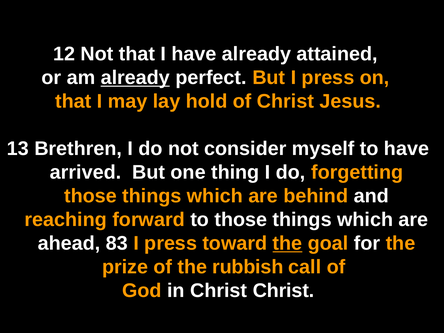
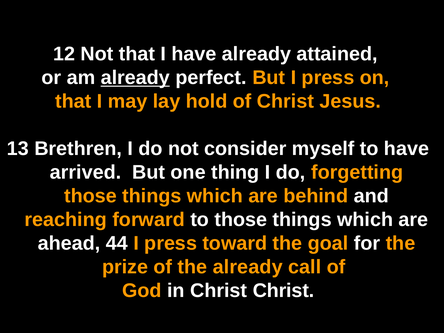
83: 83 -> 44 (117, 243)
the underline: present -> none (287, 243)
the rubbish: rubbish -> already (248, 267)
